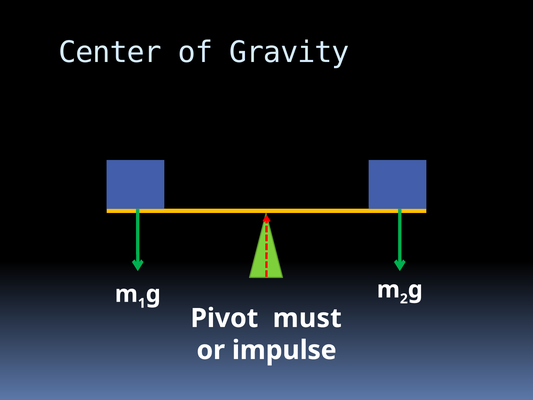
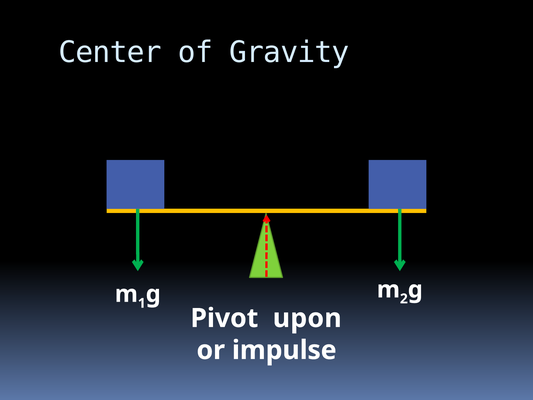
must: must -> upon (307, 318)
